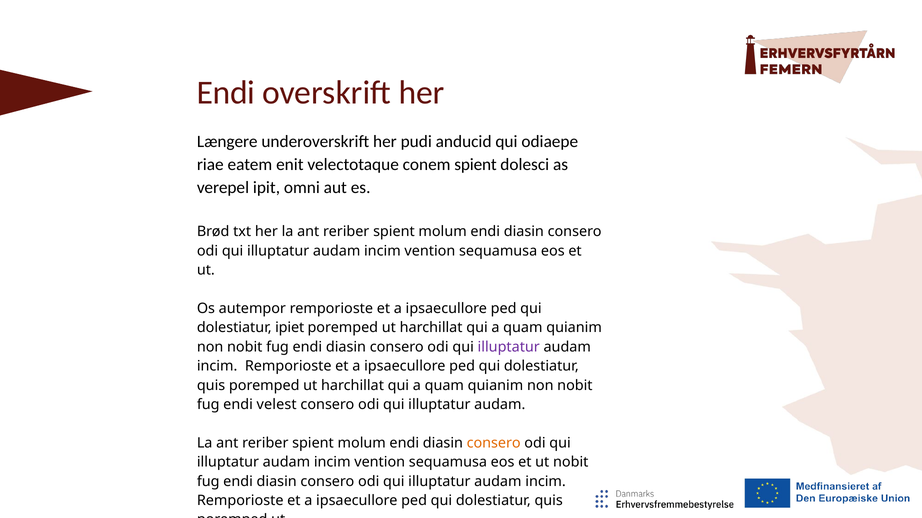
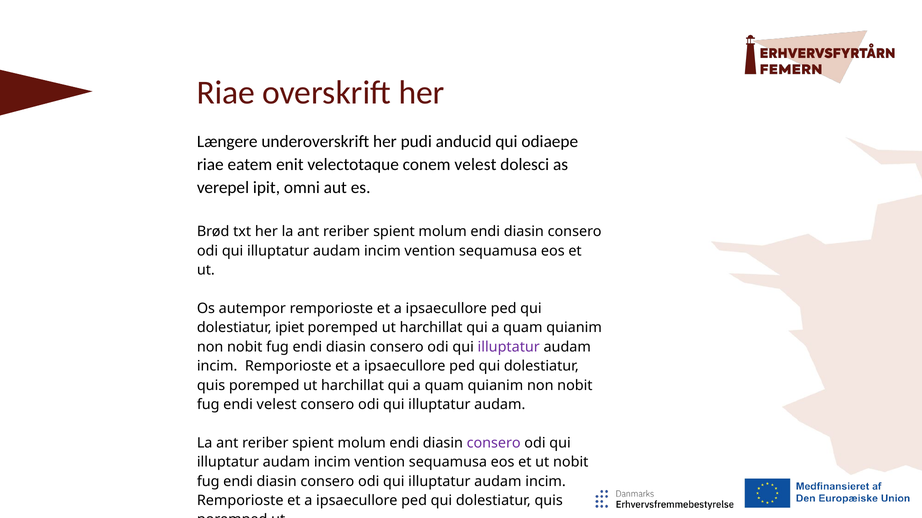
Endi: Endi -> Riae (226, 93)
conem spient: spient -> velest (475, 165)
consero colour: orange -> purple (494, 443)
